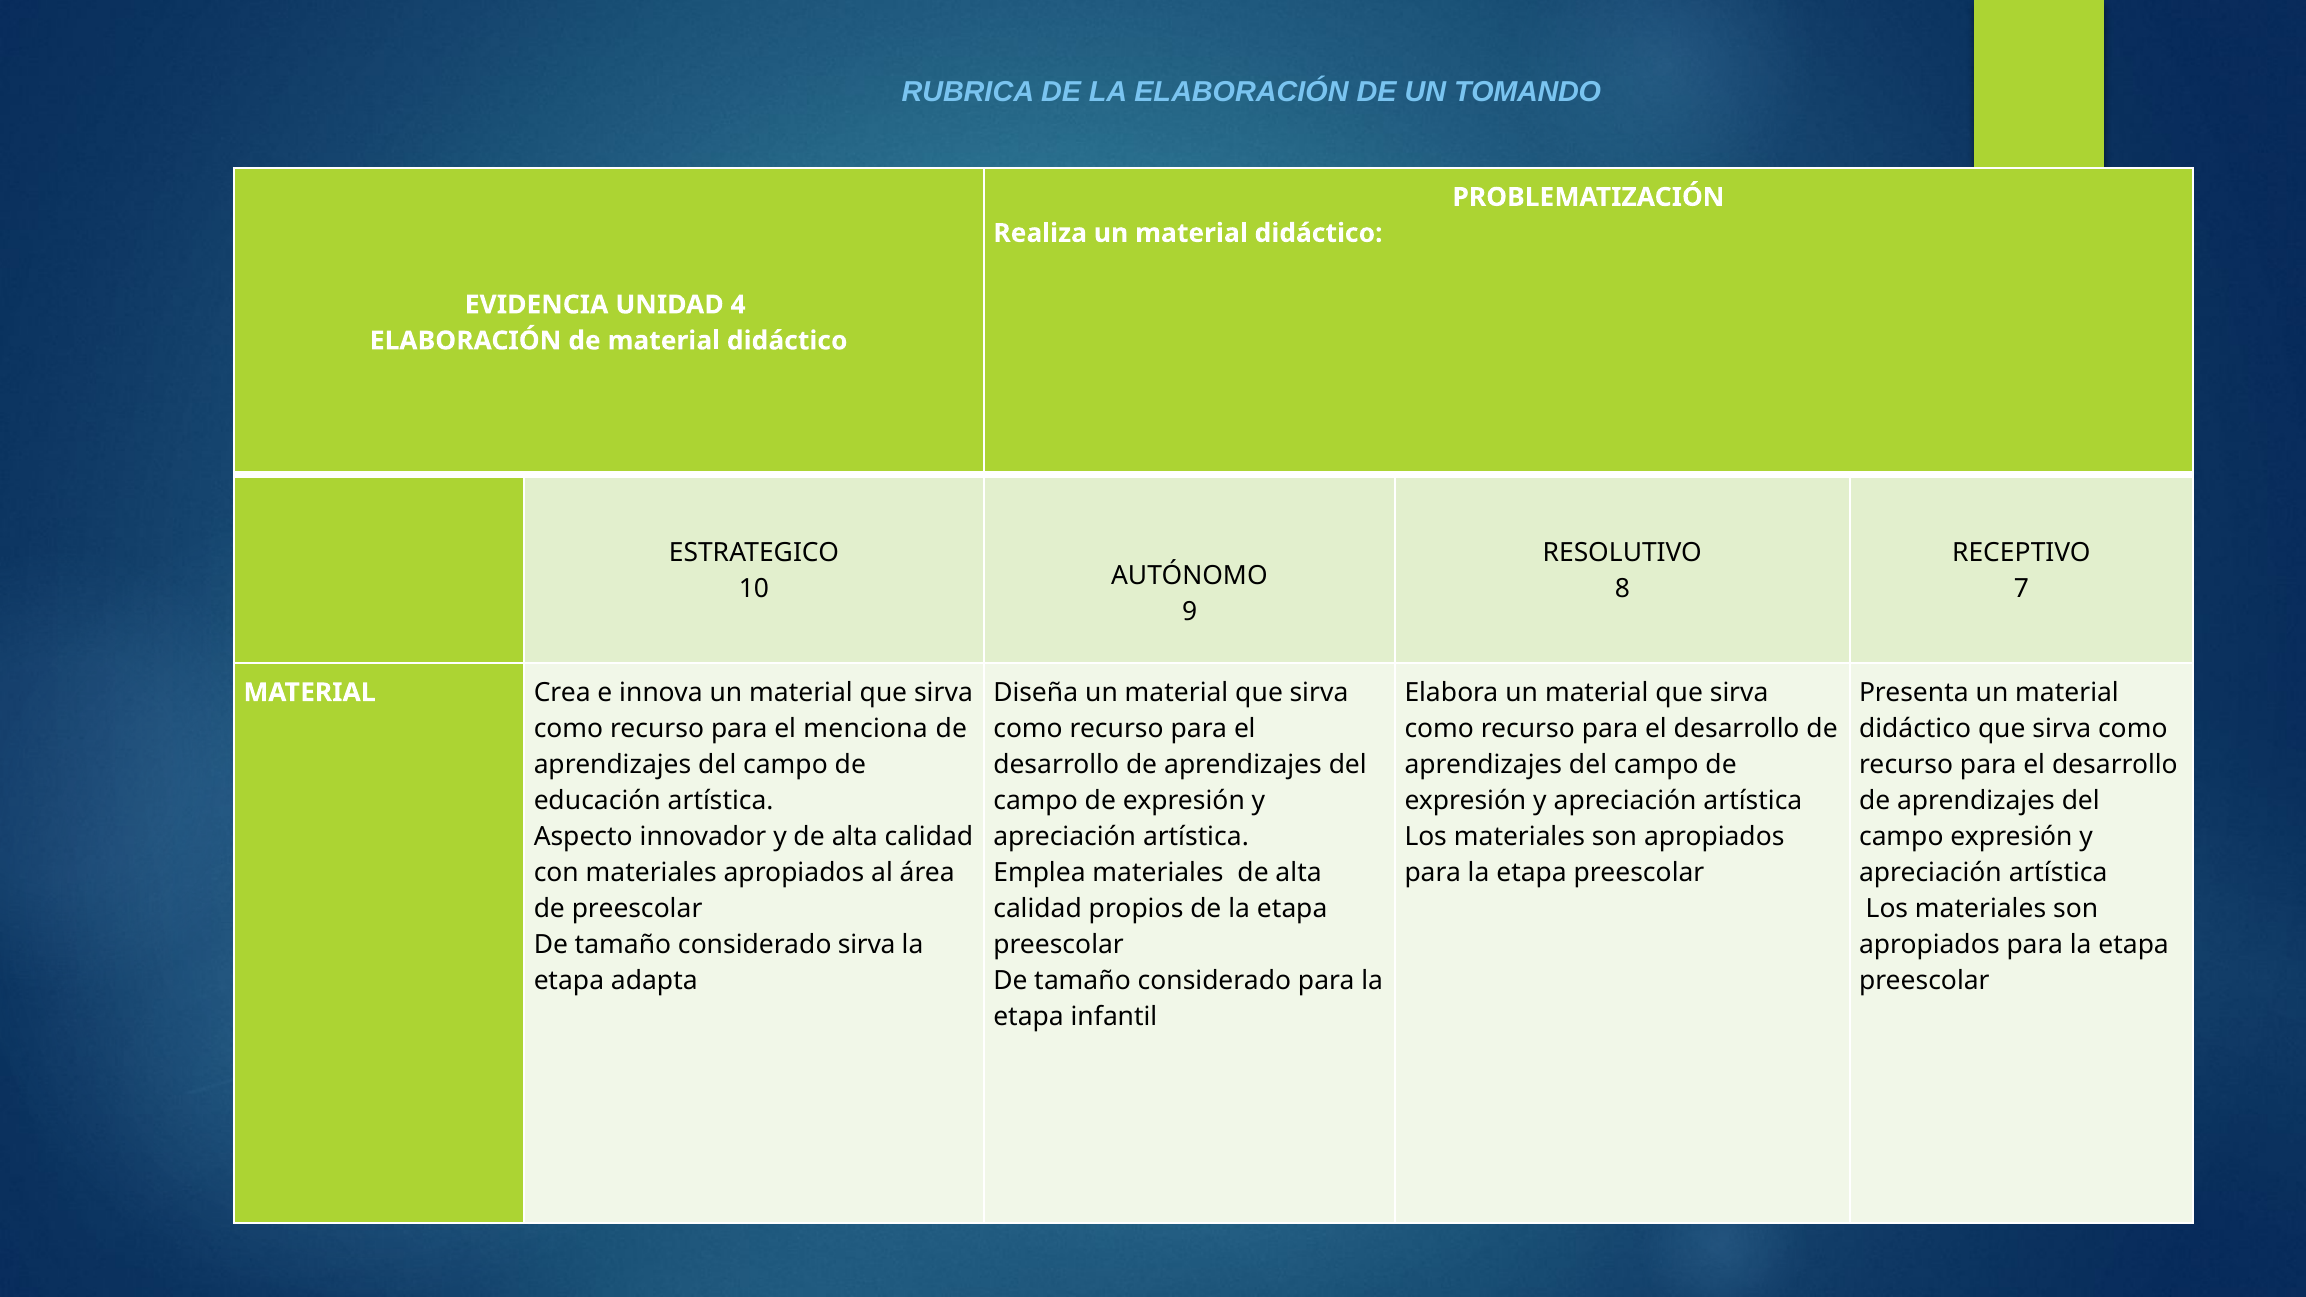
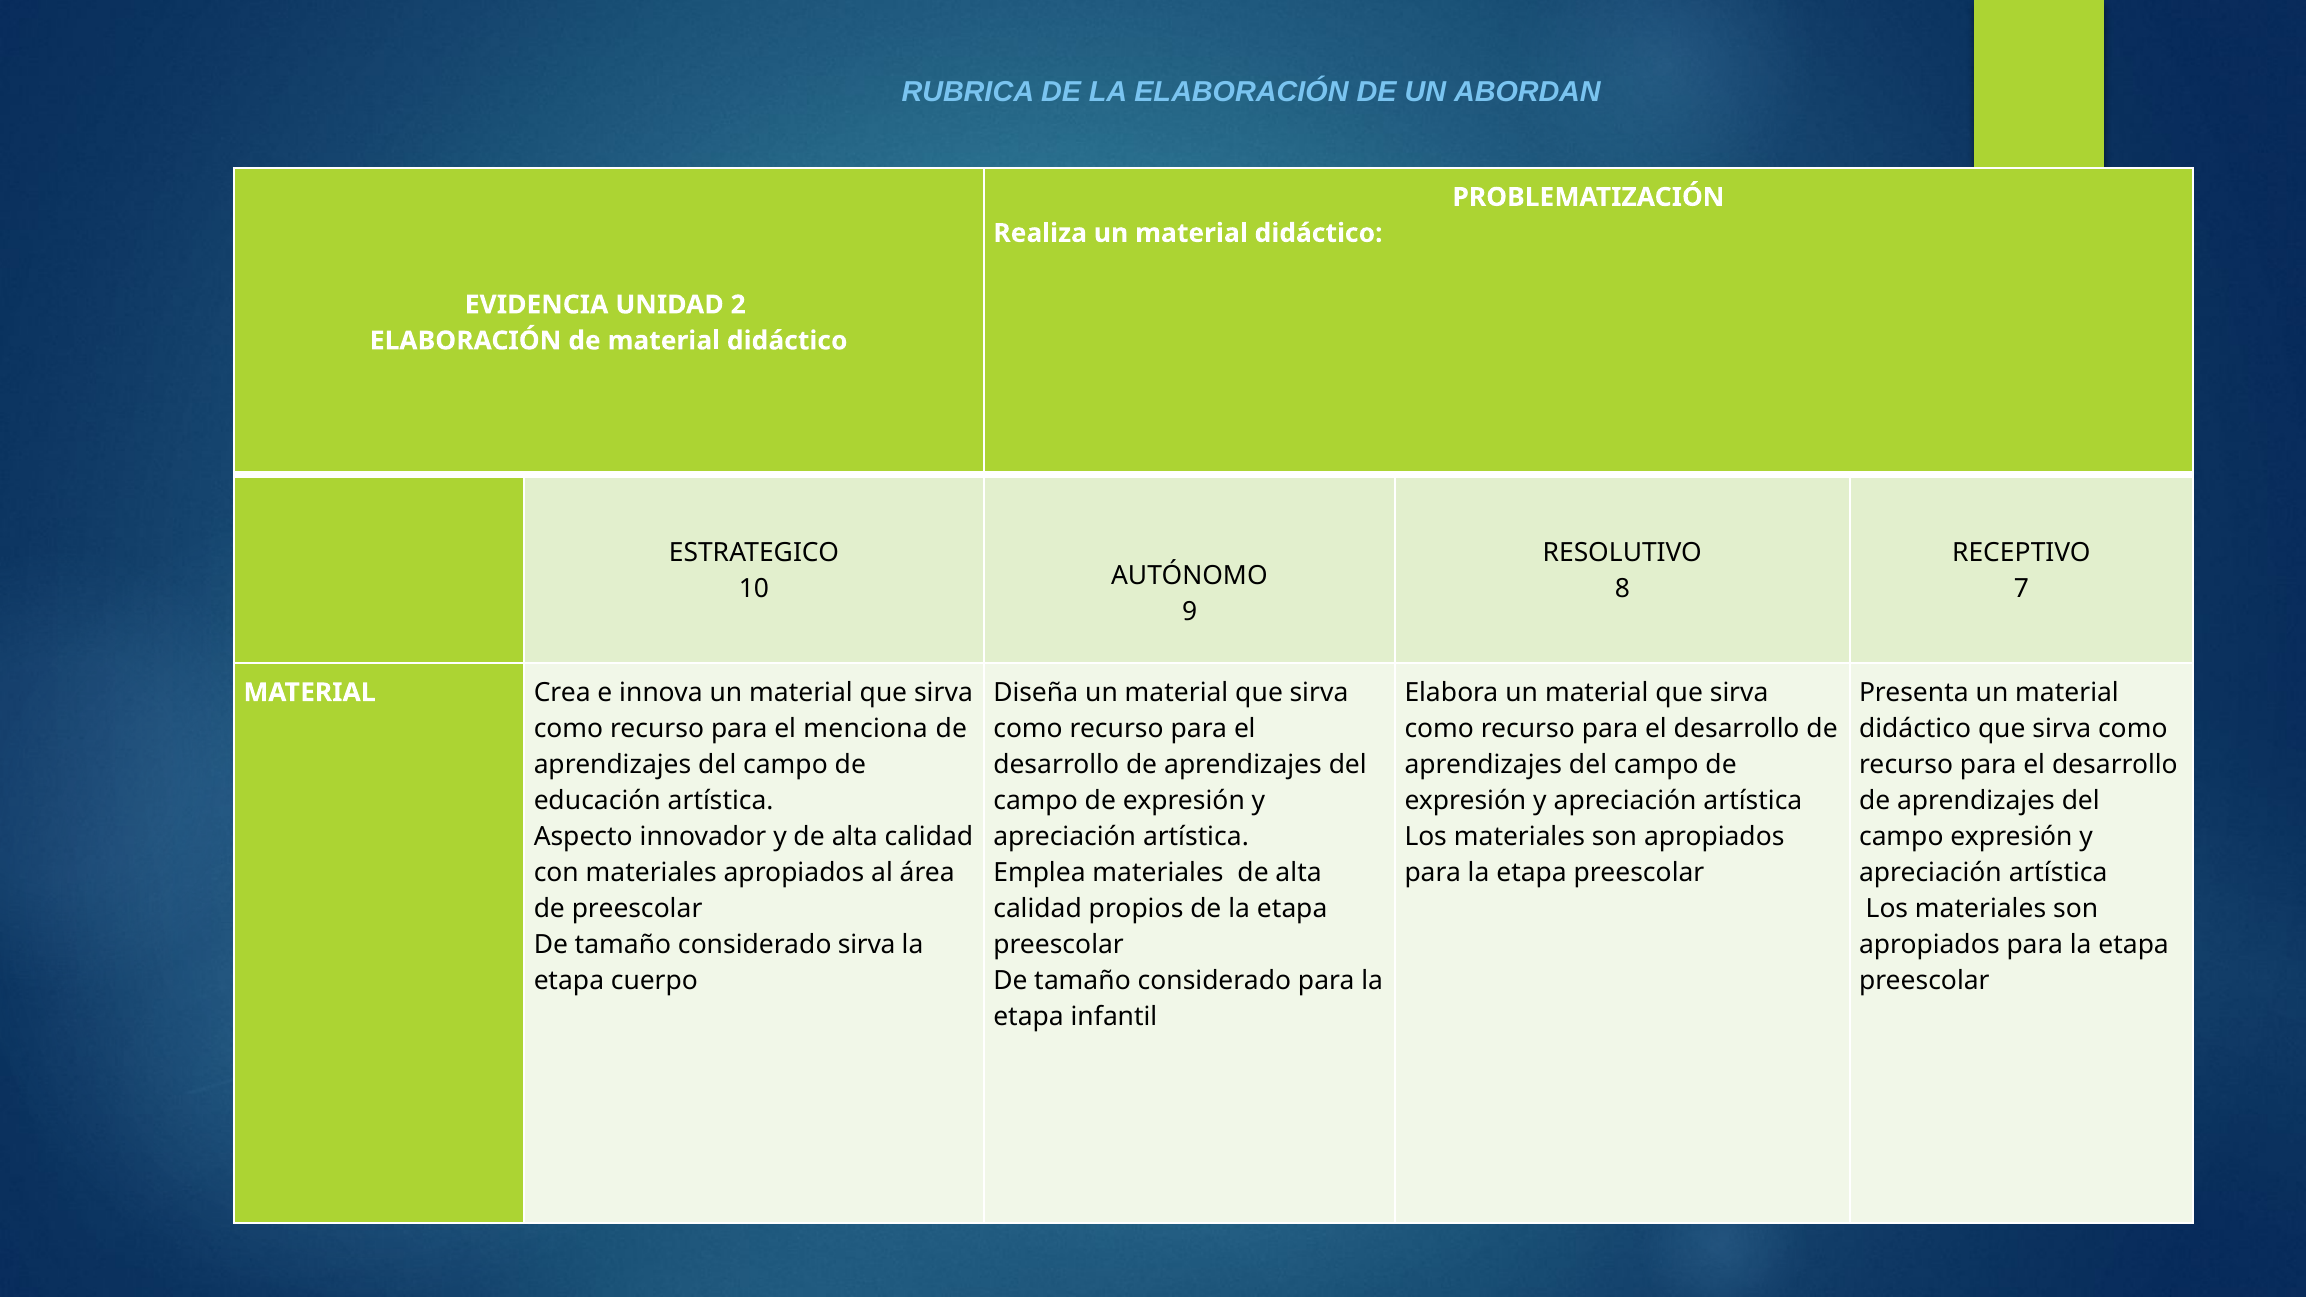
TOMANDO: TOMANDO -> ABORDAN (1527, 92)
4: 4 -> 2 (738, 305)
adapta: adapta -> cuerpo (654, 981)
